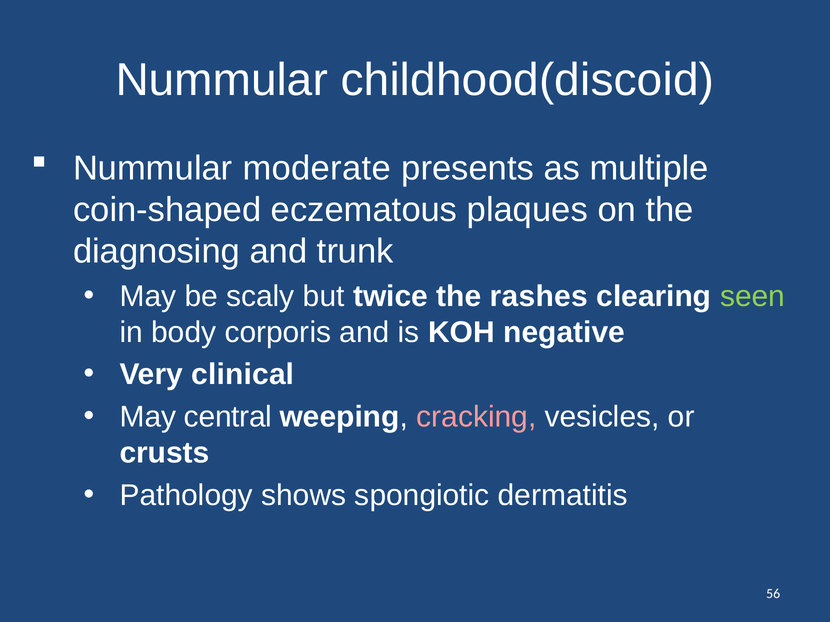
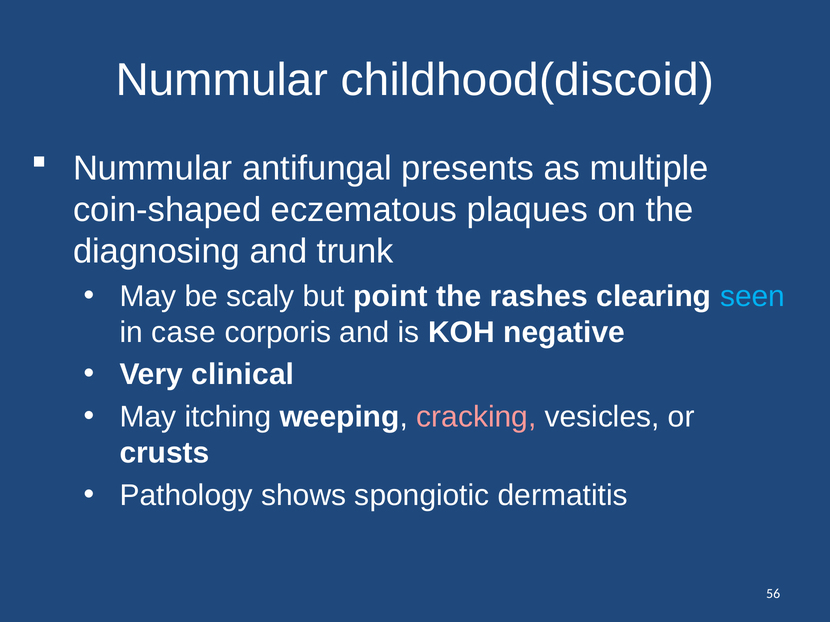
moderate: moderate -> antifungal (317, 169)
twice: twice -> point (390, 296)
seen colour: light green -> light blue (753, 296)
body: body -> case (184, 332)
central: central -> itching (228, 417)
